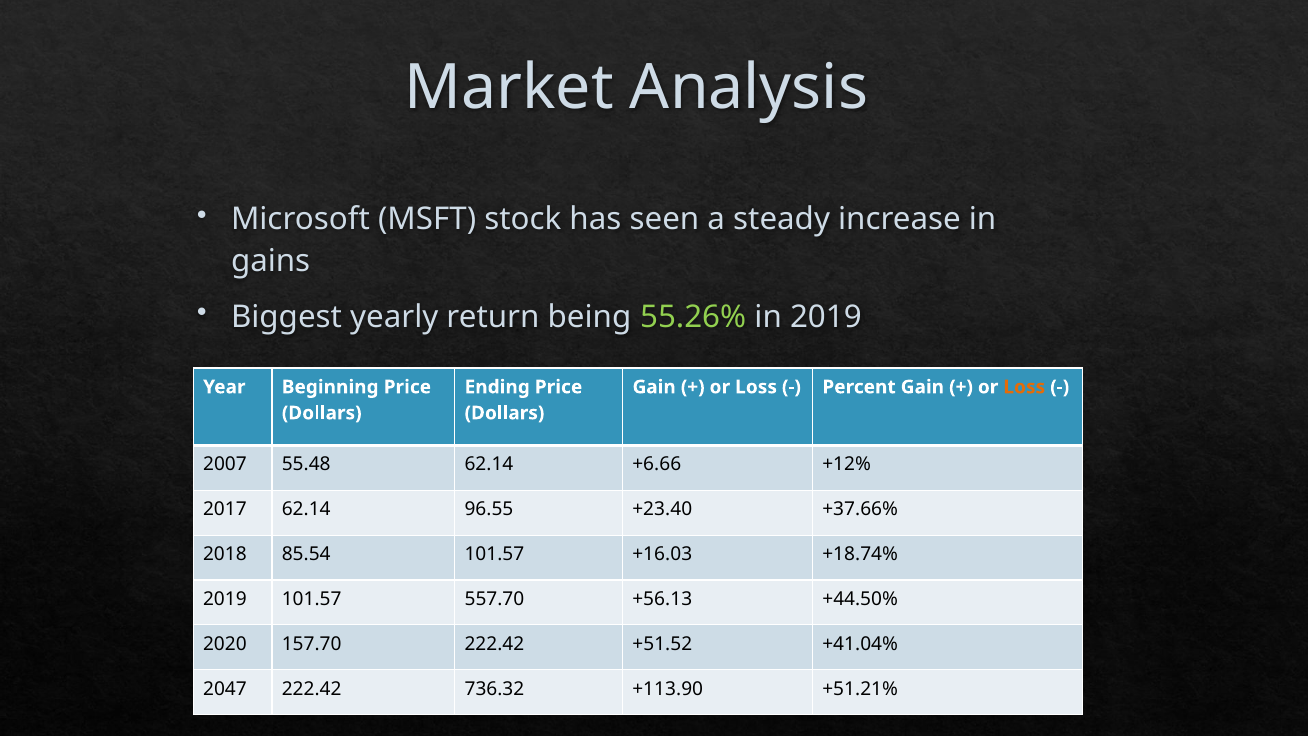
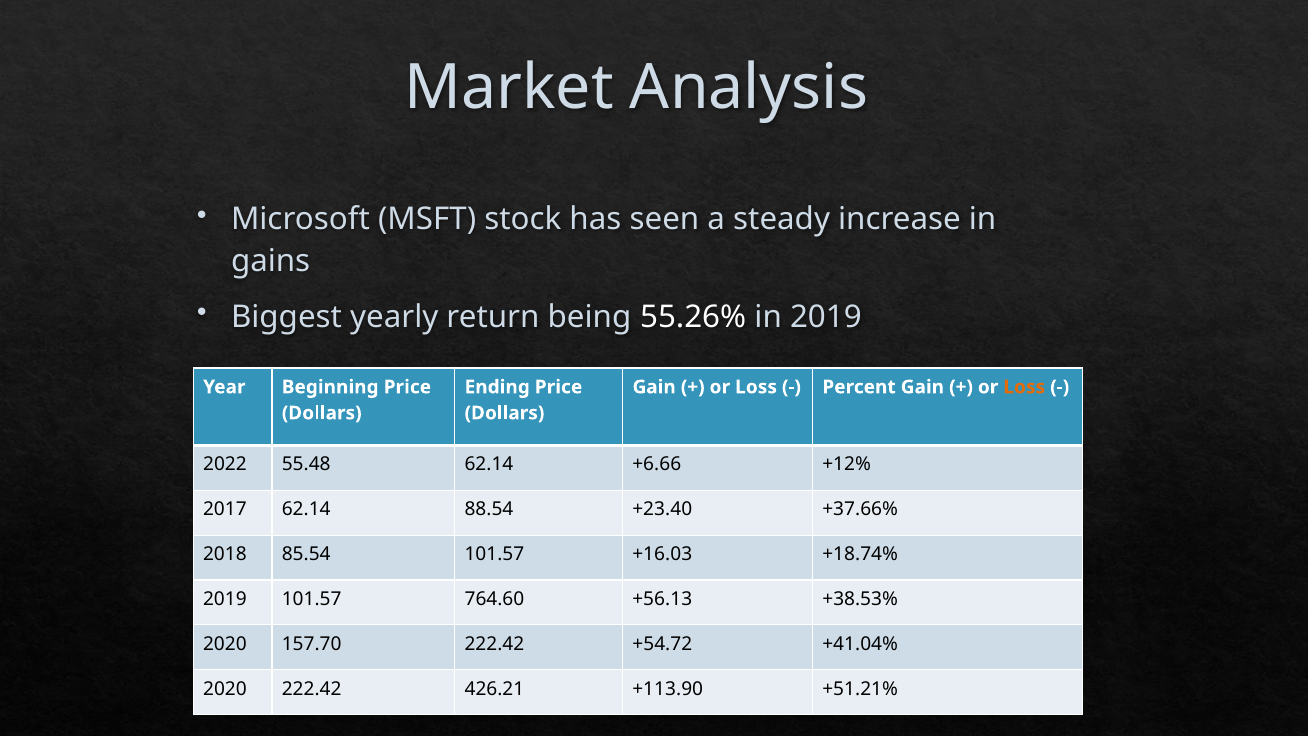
55.26% colour: light green -> white (693, 317)
2007: 2007 -> 2022 (225, 464)
96.55: 96.55 -> 88.54 (489, 509)
557.70: 557.70 -> 764.60 (494, 599)
+44.50%: +44.50% -> +38.53% (860, 599)
+51.52: +51.52 -> +54.72 (662, 644)
2047: 2047 -> 2020 (225, 689)
736.32: 736.32 -> 426.21 (494, 689)
